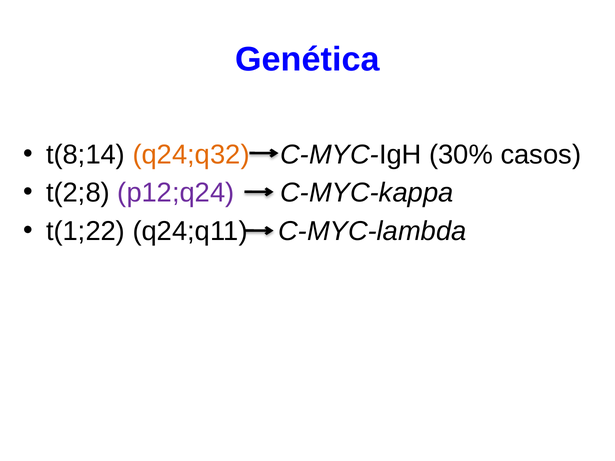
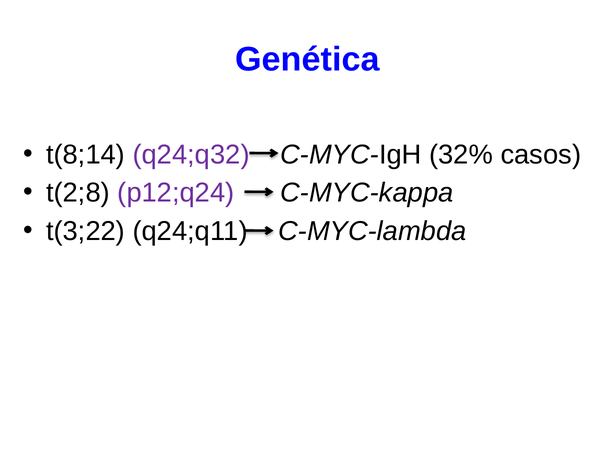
q24;q32 colour: orange -> purple (191, 155)
30%: 30% -> 32% (461, 155)
t(1;22: t(1;22 -> t(3;22 (86, 231)
